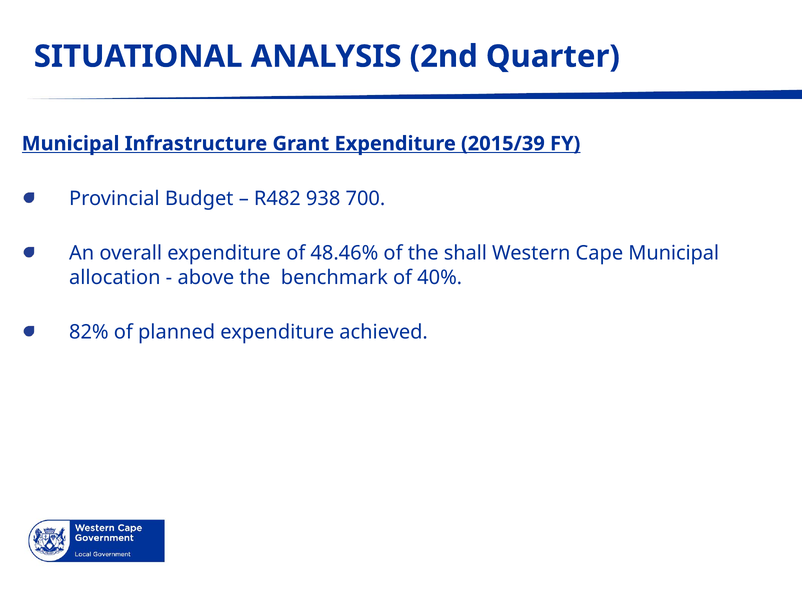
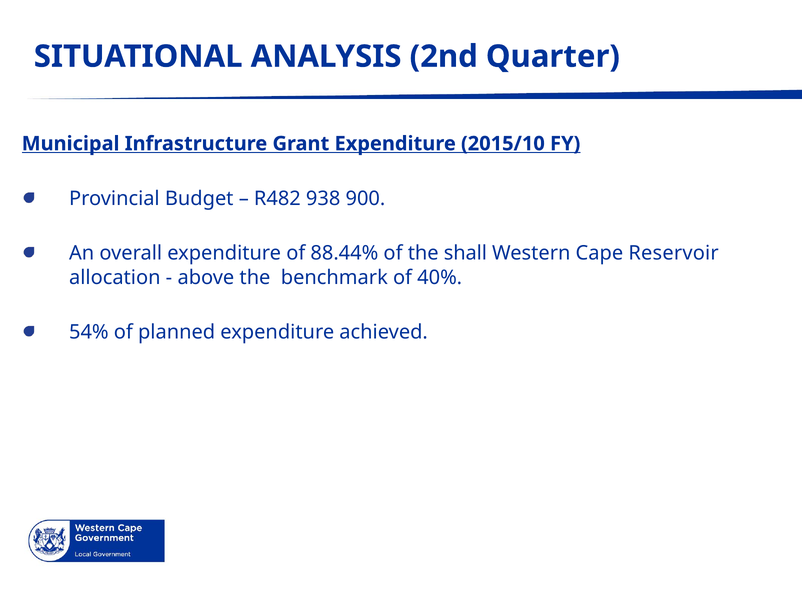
2015/39: 2015/39 -> 2015/10 (503, 144)
700: 700 -> 900 (365, 198)
48.46%: 48.46% -> 88.44% (344, 253)
Cape Municipal: Municipal -> Reservoir (674, 253)
82%: 82% -> 54% (89, 332)
